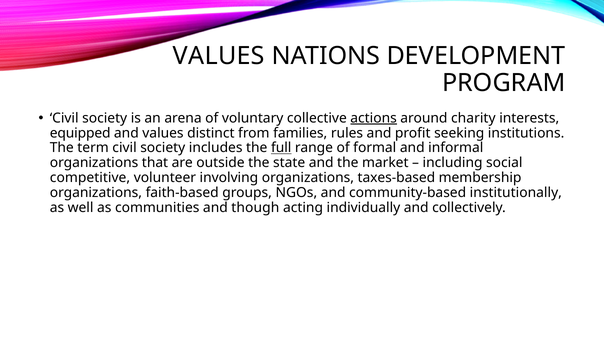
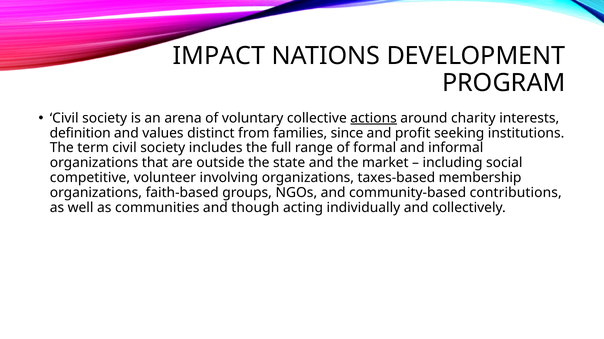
VALUES: VALUES -> IMPACT (219, 56)
equipped: equipped -> definition (80, 133)
rules: rules -> since (347, 133)
full underline: present -> none (281, 148)
institutionally: institutionally -> contributions (516, 193)
